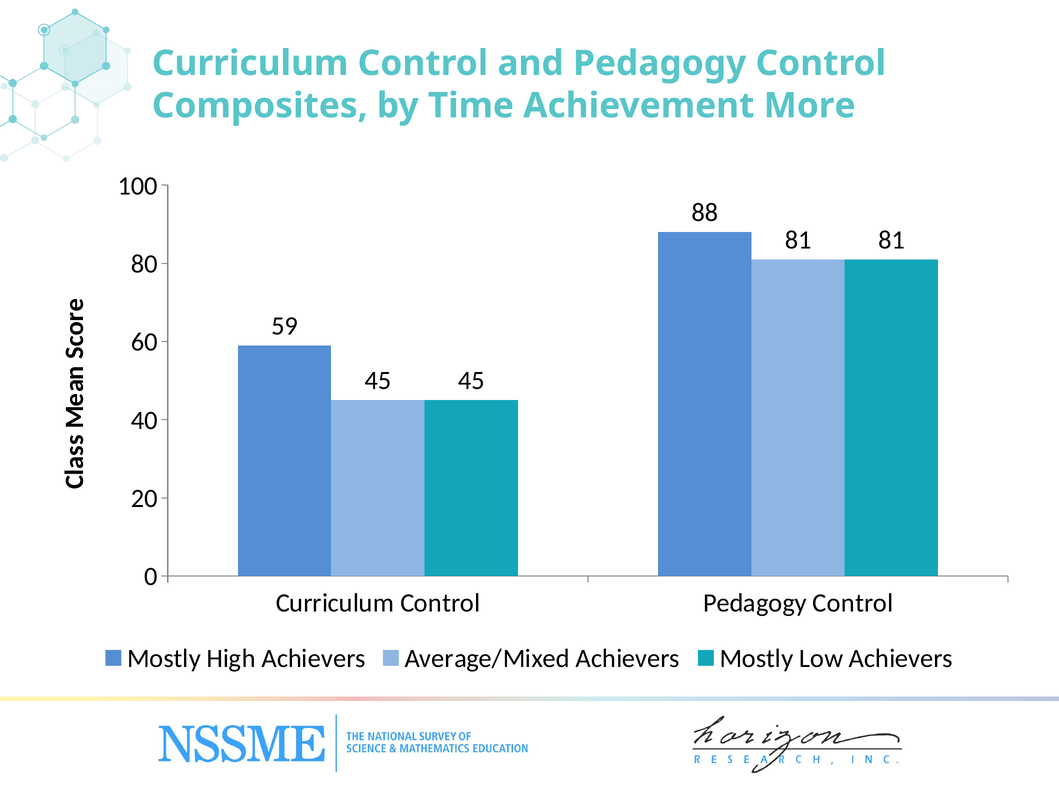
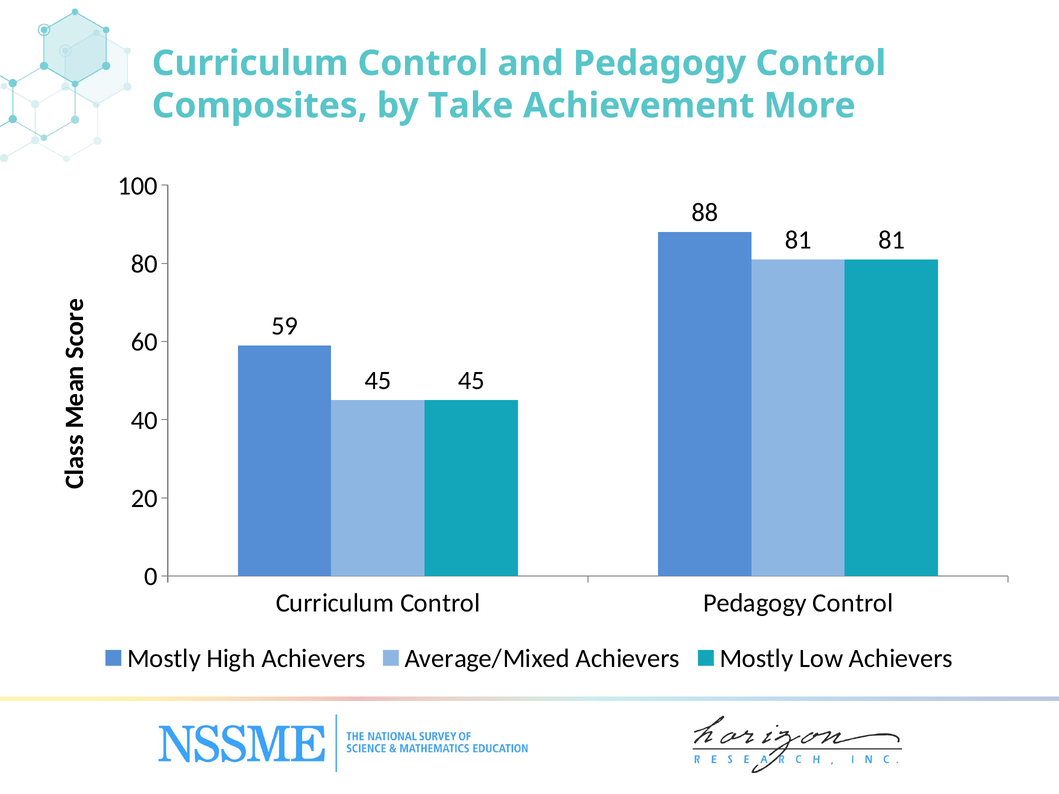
Time: Time -> Take (471, 106)
